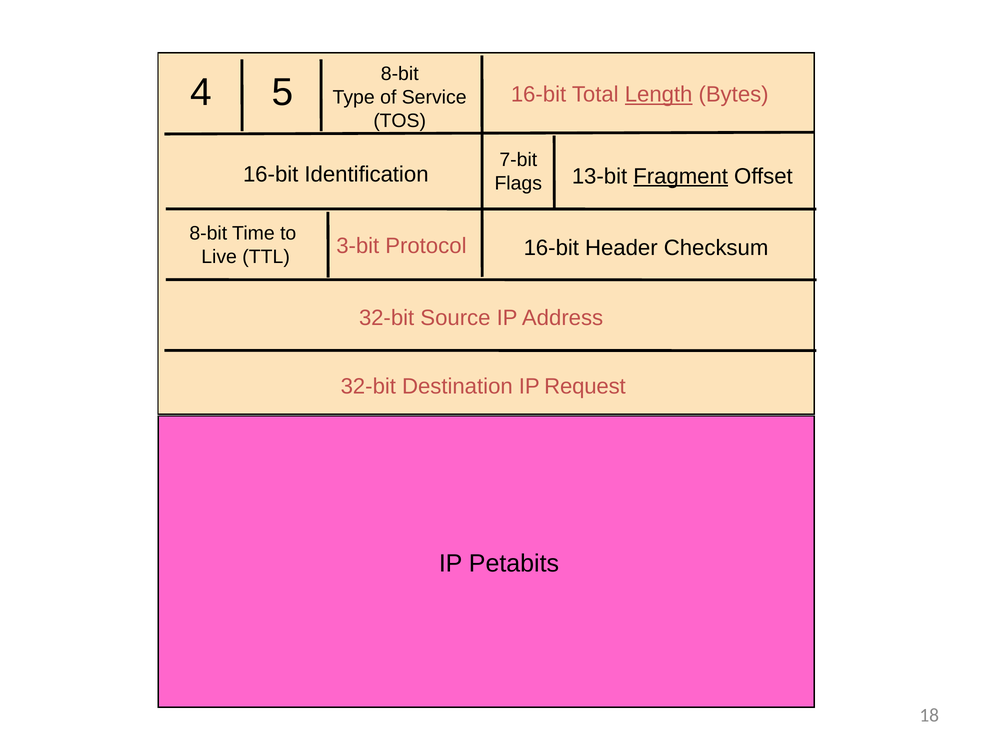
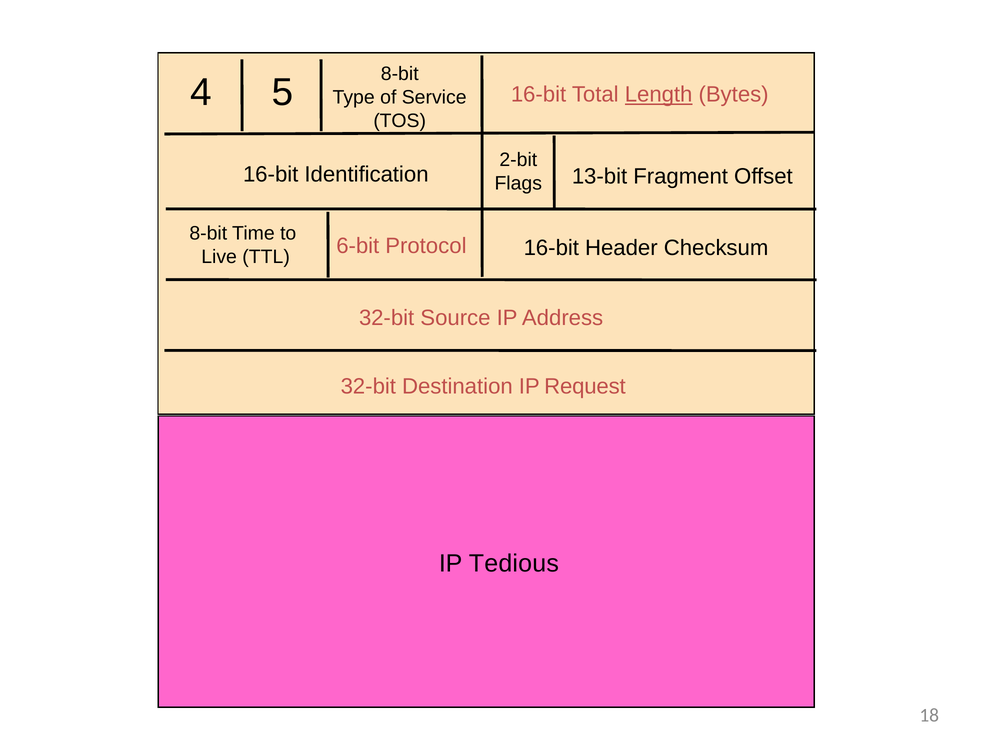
7-bit: 7-bit -> 2-bit (518, 160)
Fragment underline: present -> none (681, 176)
3-bit: 3-bit -> 6-bit (358, 246)
Petabits: Petabits -> Tedious (514, 564)
